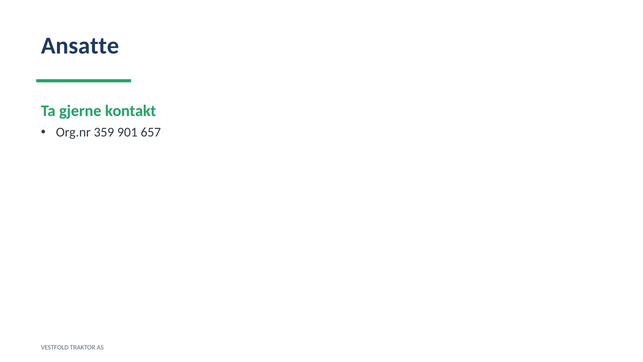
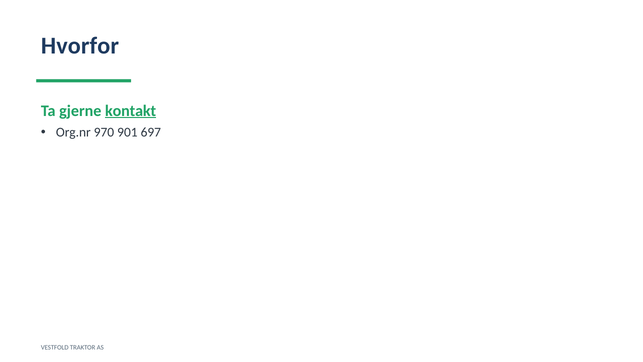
Ansatte: Ansatte -> Hvorfor (80, 46)
kontakt underline: none -> present (131, 111)
359: 359 -> 970 (104, 132)
657: 657 -> 697 (151, 132)
